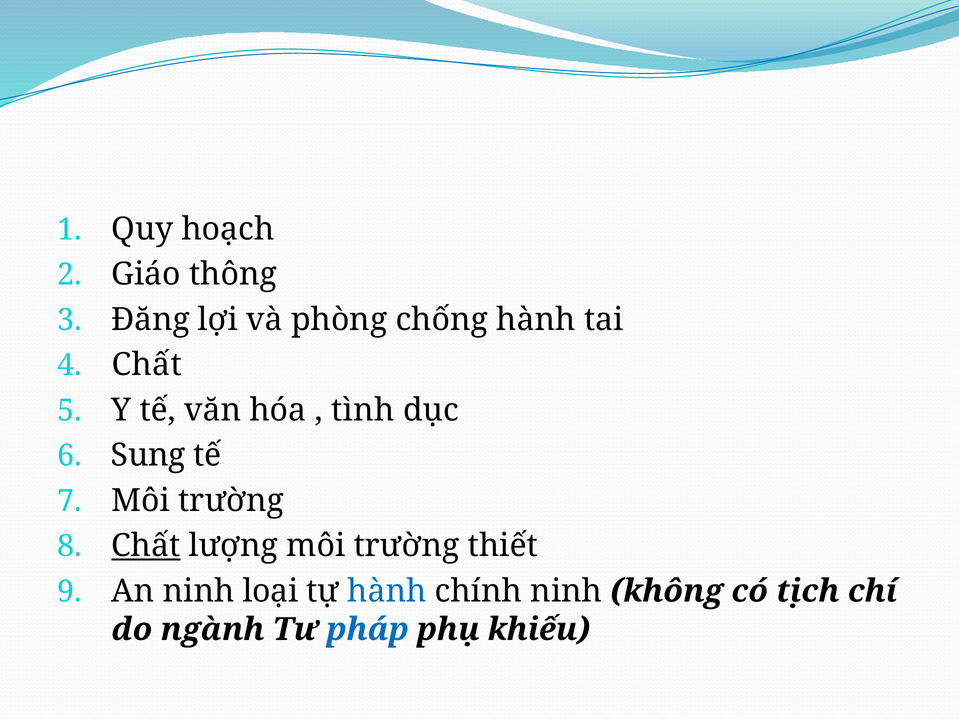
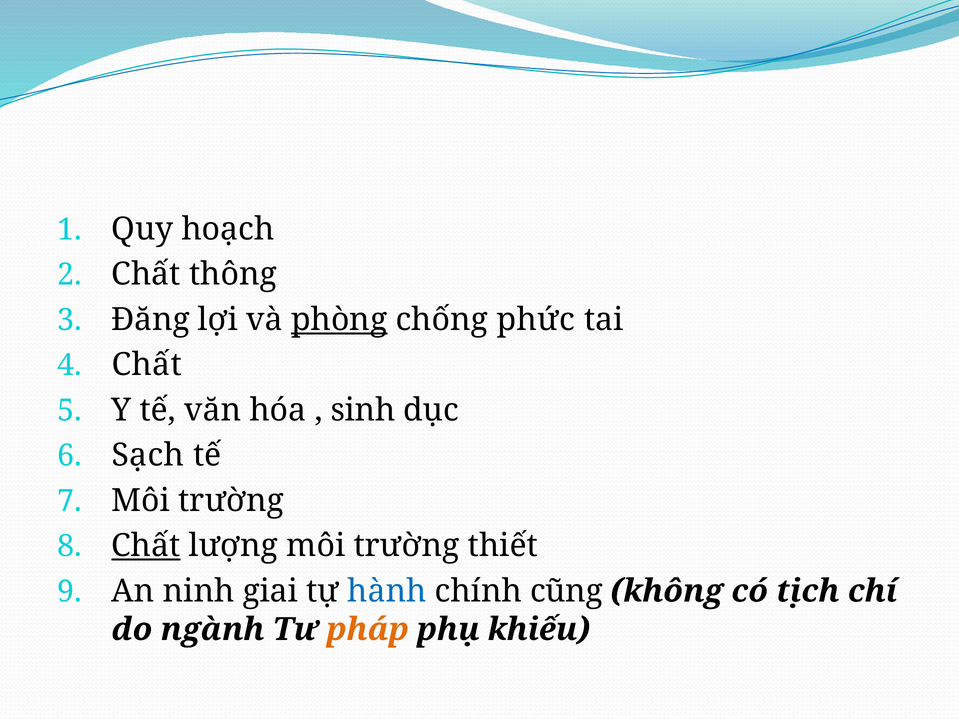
Giáo: Giáo -> Chất (146, 274)
phòng underline: none -> present (339, 320)
chống hành: hành -> phức (536, 320)
tình: tình -> sinh (363, 410)
Sung: Sung -> Sạch (148, 455)
loại: loại -> giai (270, 591)
chính ninh: ninh -> cũng (566, 591)
pháp colour: blue -> orange (368, 630)
